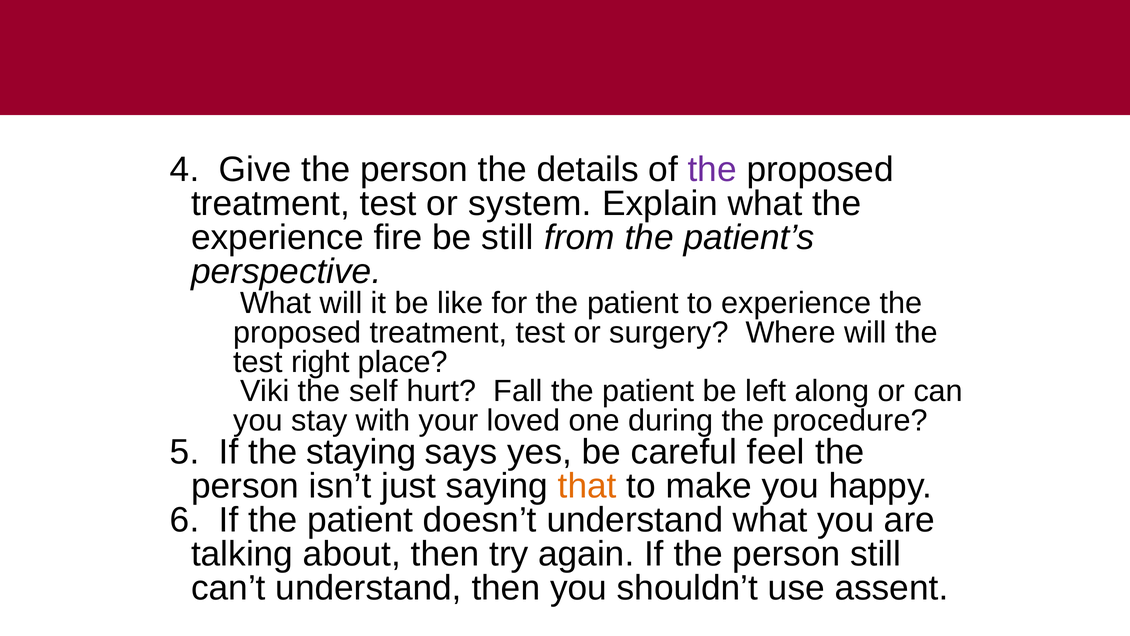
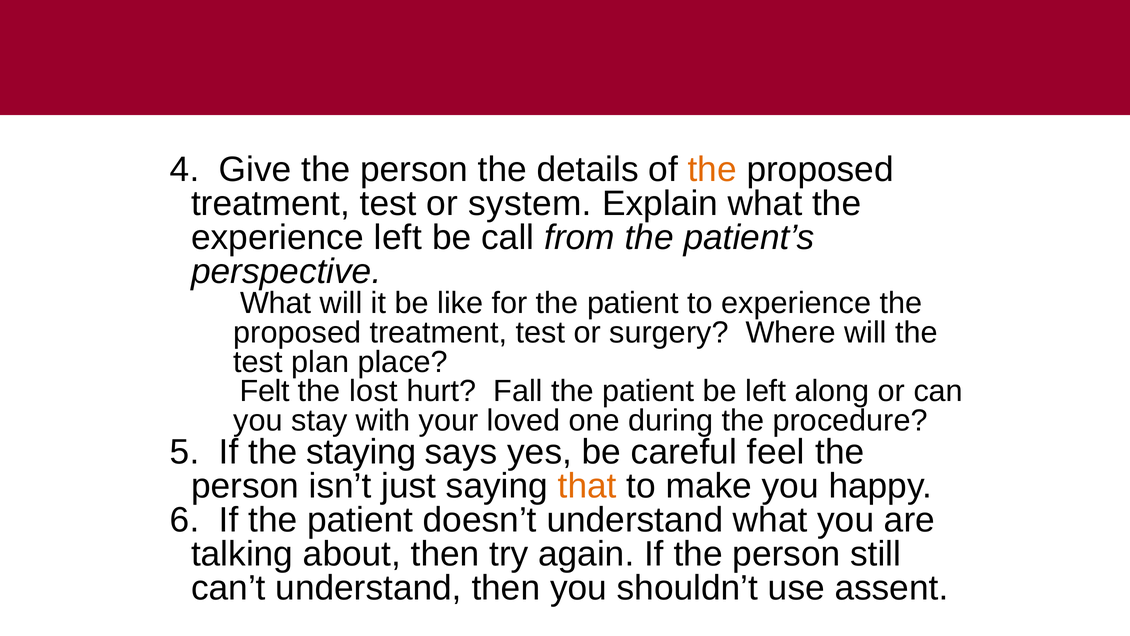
the colour: purple -> orange (712, 170)
experience fire: fire -> left (398, 237)
be still: still -> call (508, 237)
right: right -> plan (320, 362)
Viki: Viki -> Felt (265, 391)
self: self -> lost (373, 391)
